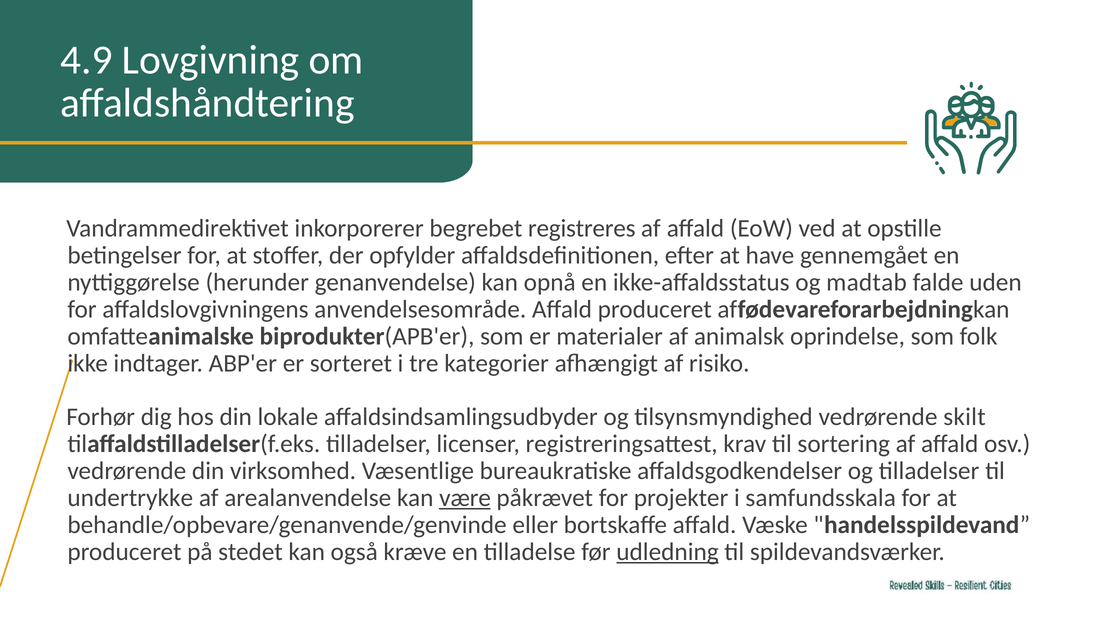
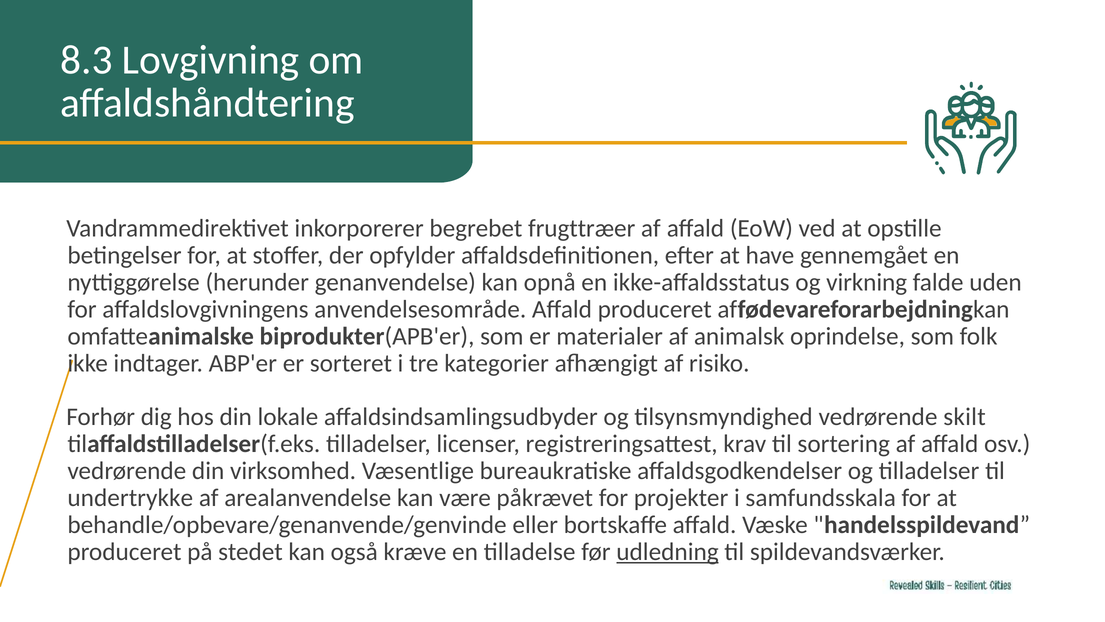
4.9: 4.9 -> 8.3 (86, 60)
registreres: registreres -> frugttræer (582, 228)
madtab: madtab -> virkning (867, 282)
være underline: present -> none (465, 498)
